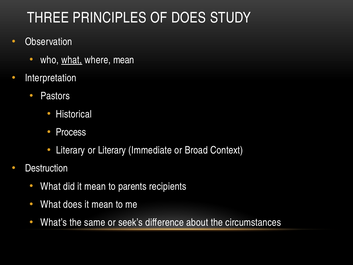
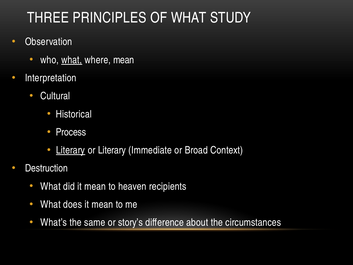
OF DOES: DOES -> WHAT (189, 18)
Pastors: Pastors -> Cultural (55, 96)
Literary underline: none -> present (70, 150)
parents: parents -> heaven (132, 186)
seek’s: seek’s -> story’s (131, 222)
